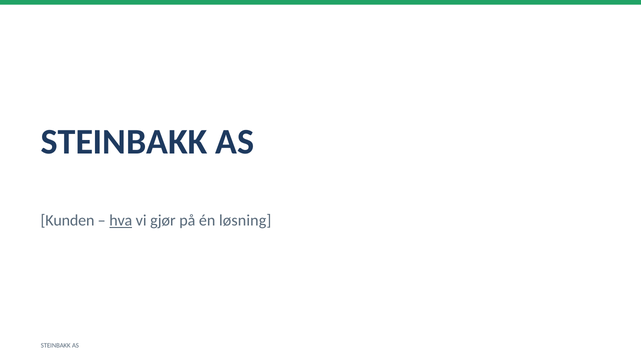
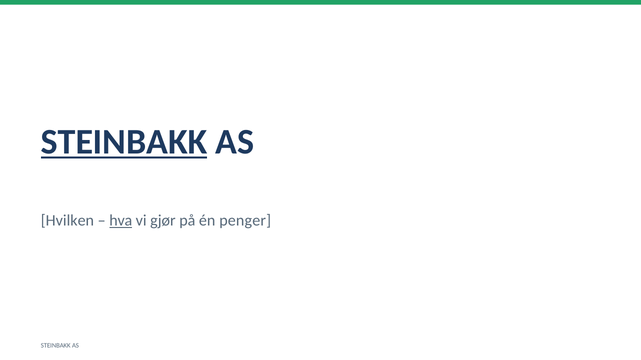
STEINBAKK underline: none -> present (124, 142)
Kunden: Kunden -> Hvilken (67, 221)
løsning: løsning -> penger (245, 221)
